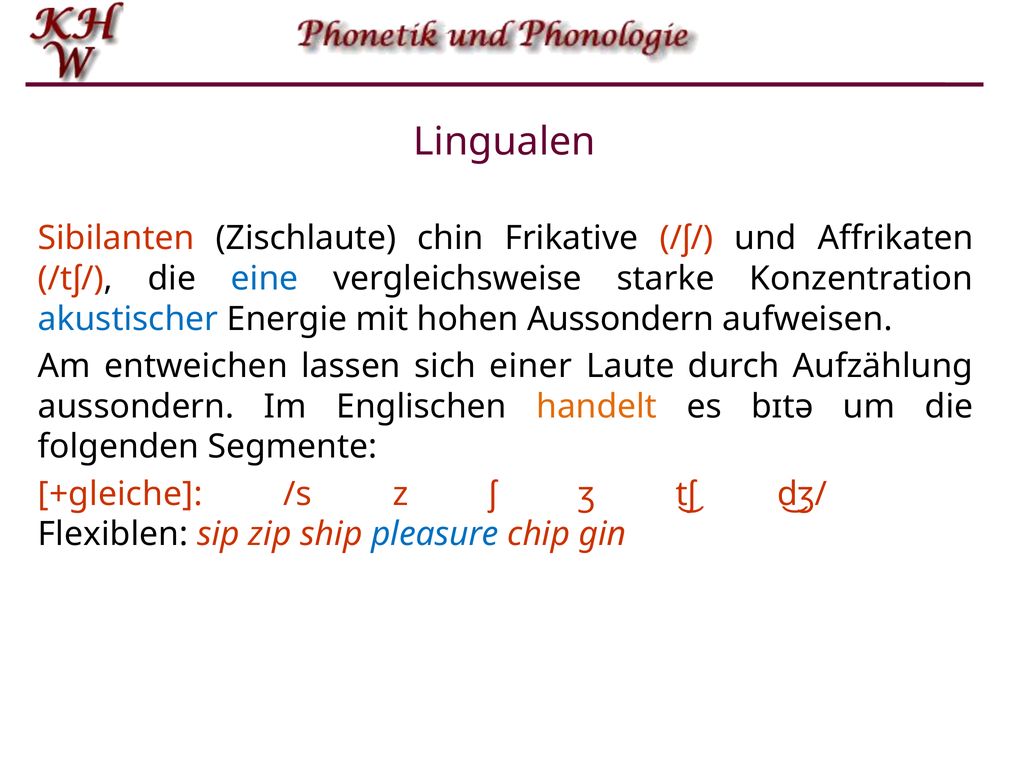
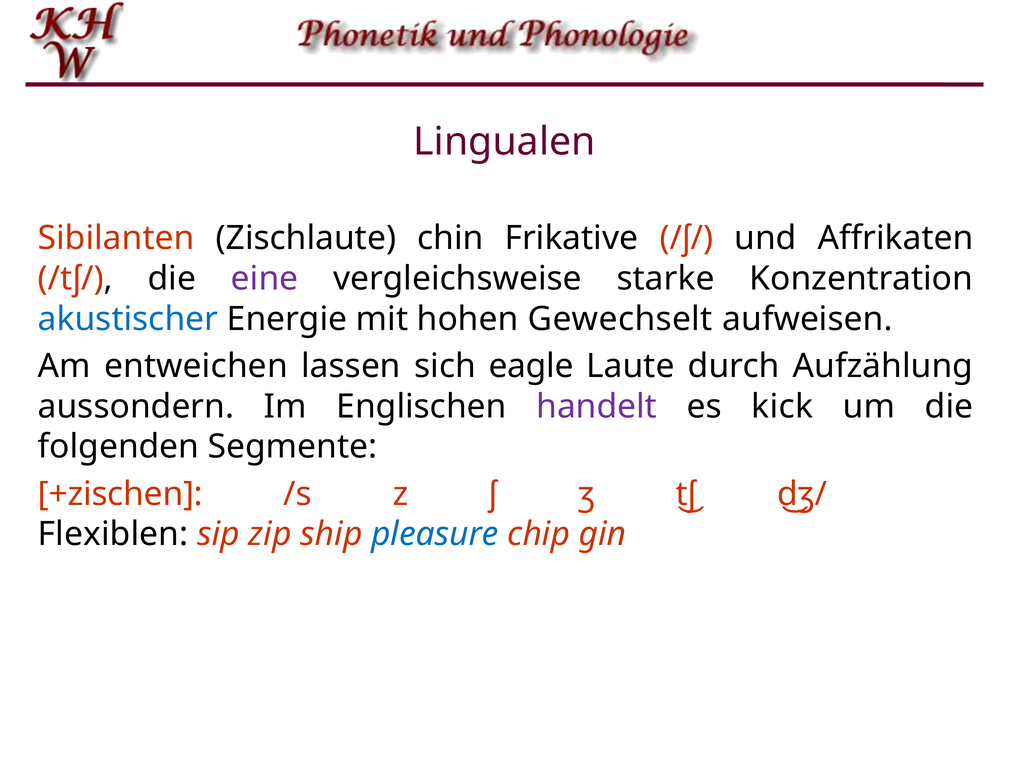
eine colour: blue -> purple (265, 279)
hohen Aussondern: Aussondern -> Gewechselt (620, 319)
einer: einer -> eagle (531, 366)
handelt colour: orange -> purple (597, 406)
bɪtə: bɪtə -> kick (782, 406)
+gleiche: +gleiche -> +zischen (120, 494)
